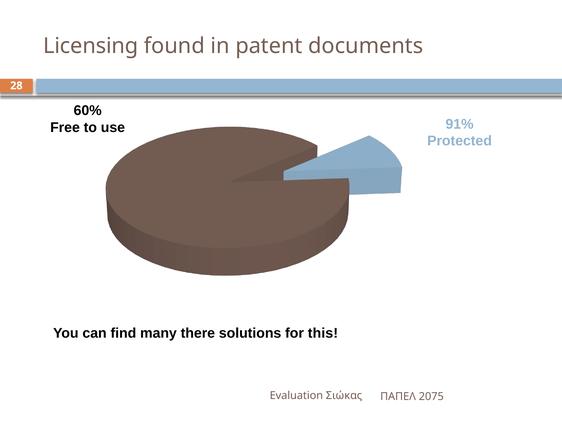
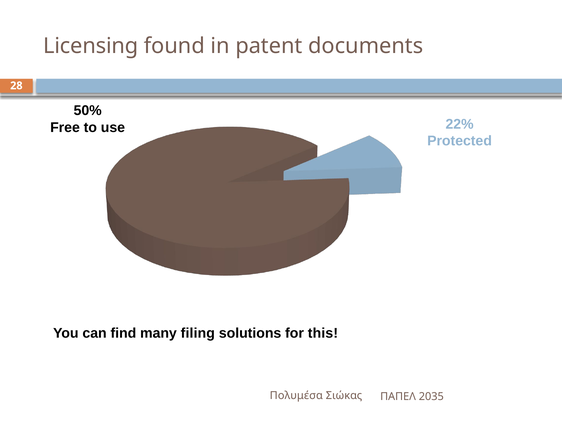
60%: 60% -> 50% (88, 111)
91%: 91% -> 22% (460, 124)
there: there -> filing (198, 333)
Evaluation: Evaluation -> Πολυμέσα (296, 395)
2075: 2075 -> 2035 (431, 396)
